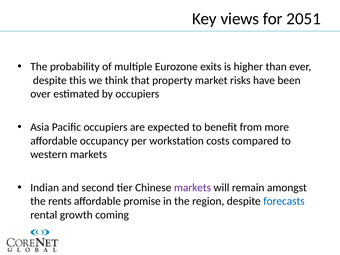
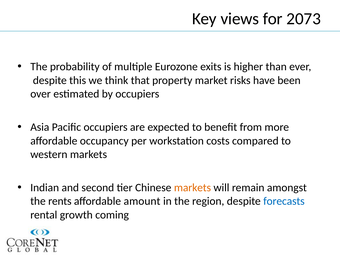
2051: 2051 -> 2073 (304, 19)
markets colour: purple -> orange (192, 188)
promise: promise -> amount (142, 201)
